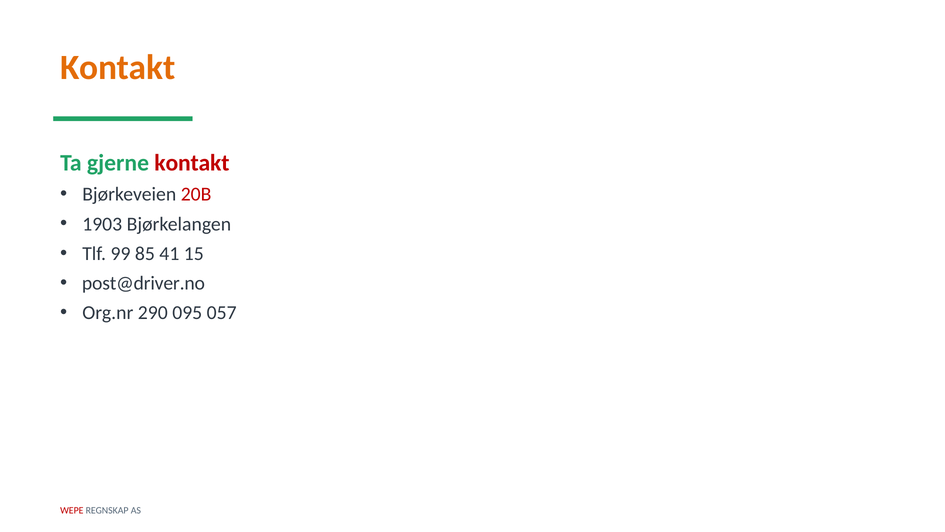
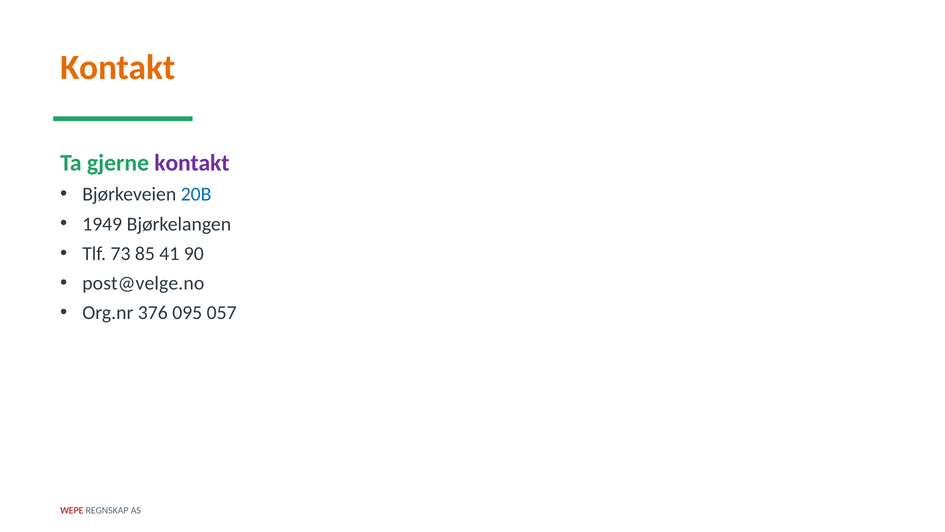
kontakt colour: red -> purple (192, 163)
20B colour: red -> blue (196, 194)
1903: 1903 -> 1949 (102, 224)
99: 99 -> 73 (121, 253)
15: 15 -> 90 (194, 253)
post@driver.no: post@driver.no -> post@velge.no (143, 283)
290: 290 -> 376 (153, 313)
